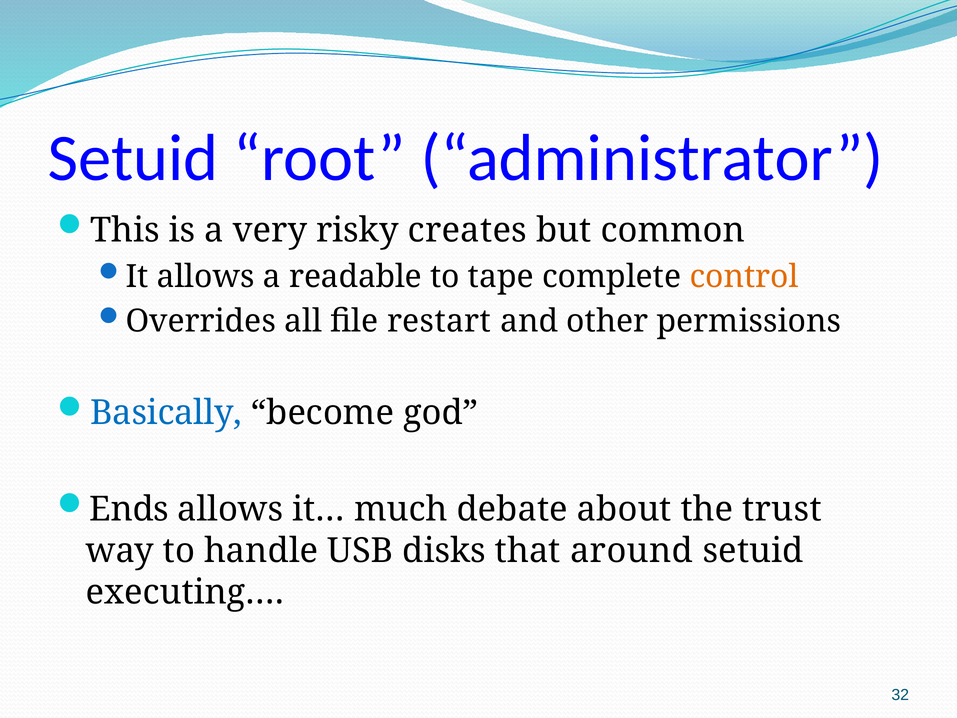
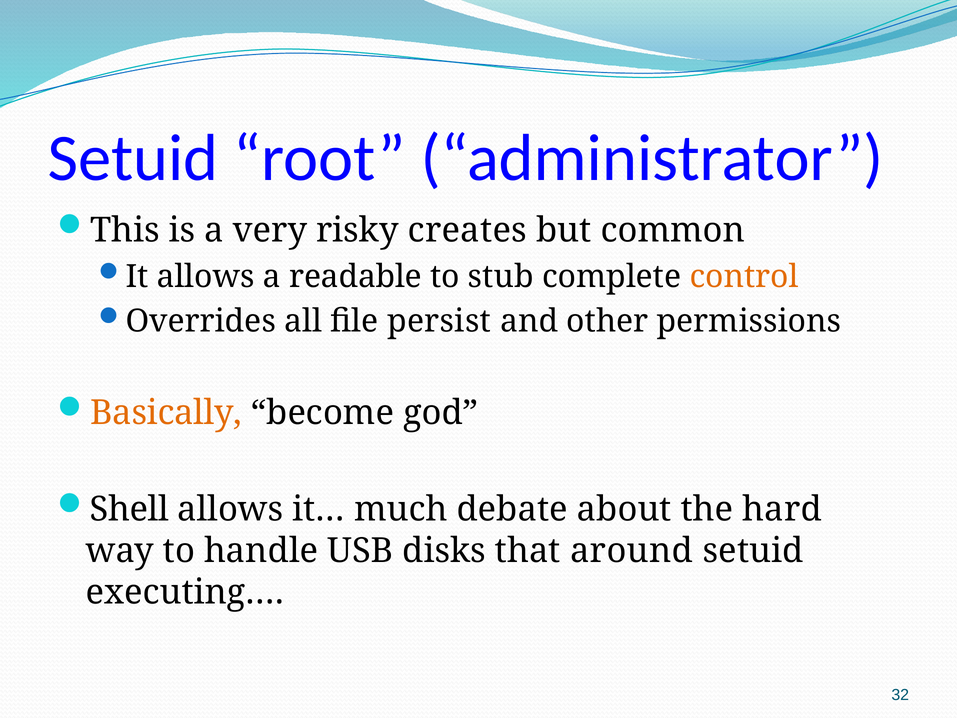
tape: tape -> stub (501, 276)
restart: restart -> persist (439, 321)
Basically colour: blue -> orange (166, 413)
Ends: Ends -> Shell (129, 509)
trust: trust -> hard (782, 509)
